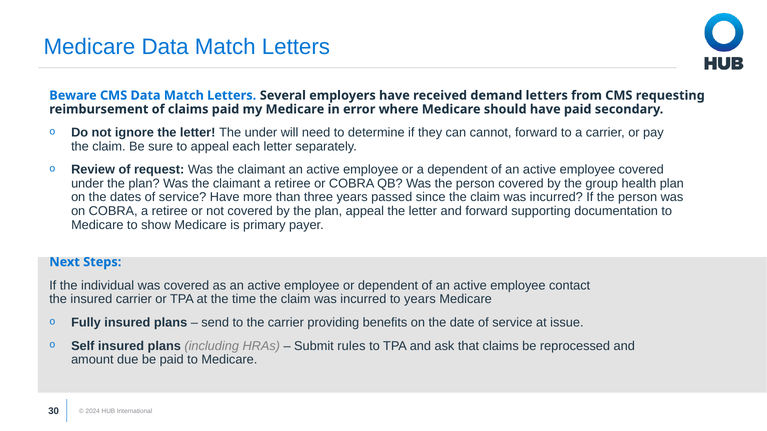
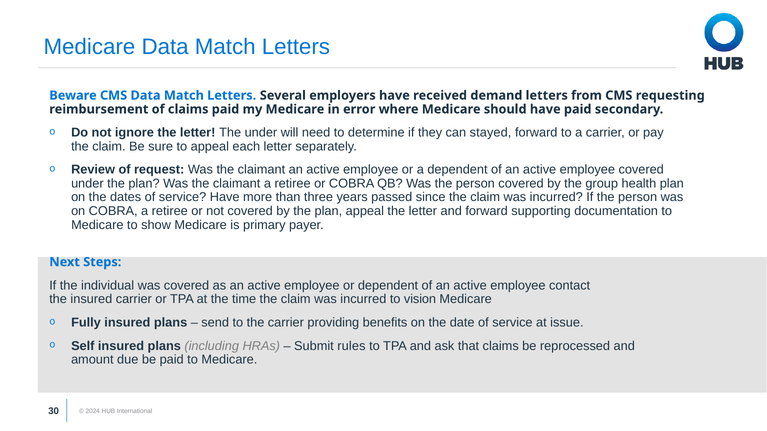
cannot: cannot -> stayed (491, 133)
to years: years -> vision (420, 299)
